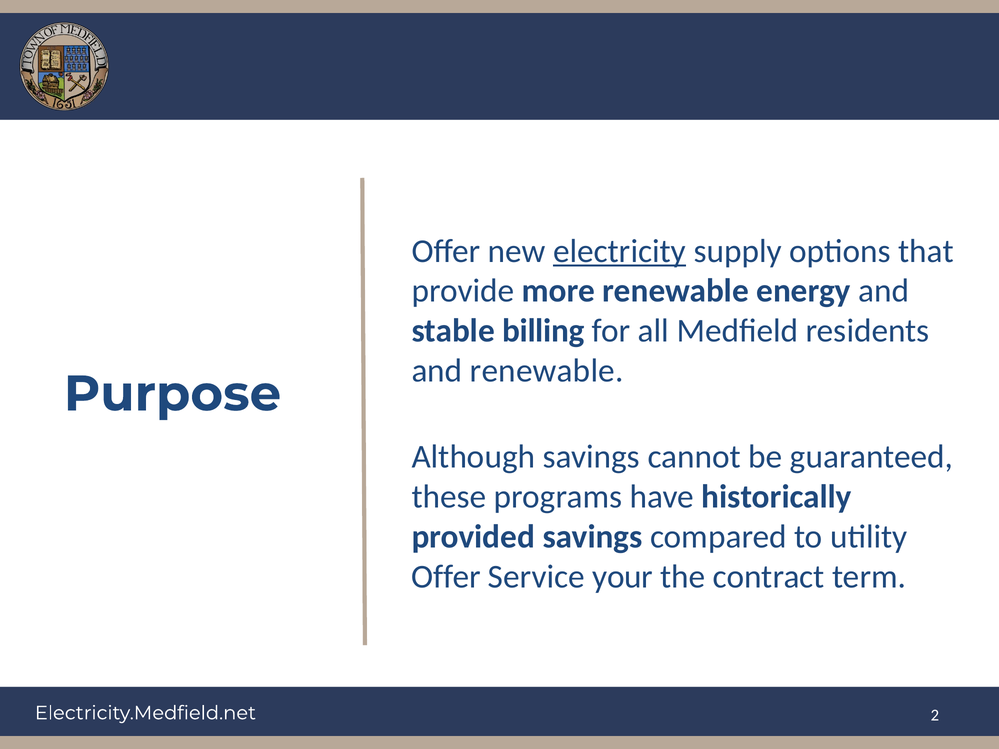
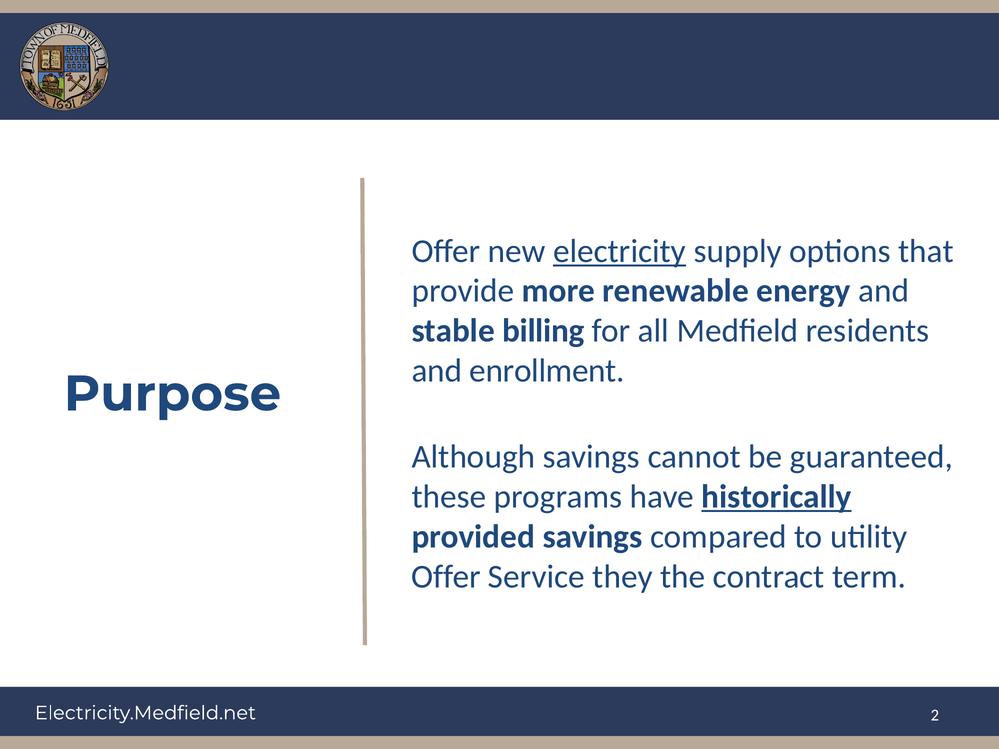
and renewable: renewable -> enrollment (547, 371)
historically underline: none -> present (777, 497)
your: your -> they (623, 577)
